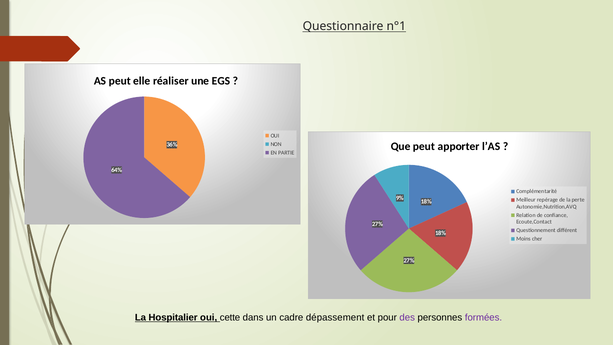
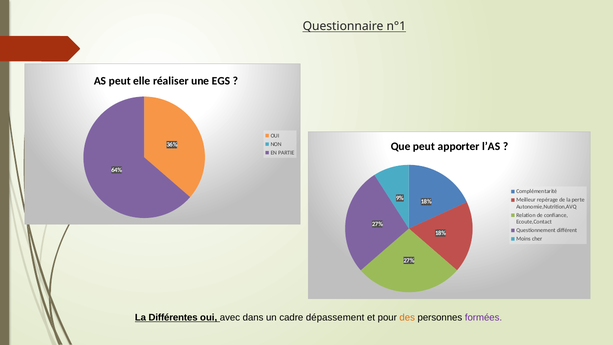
Hospitalier: Hospitalier -> Différentes (173, 317)
cette: cette -> avec (230, 317)
des colour: purple -> orange (407, 317)
